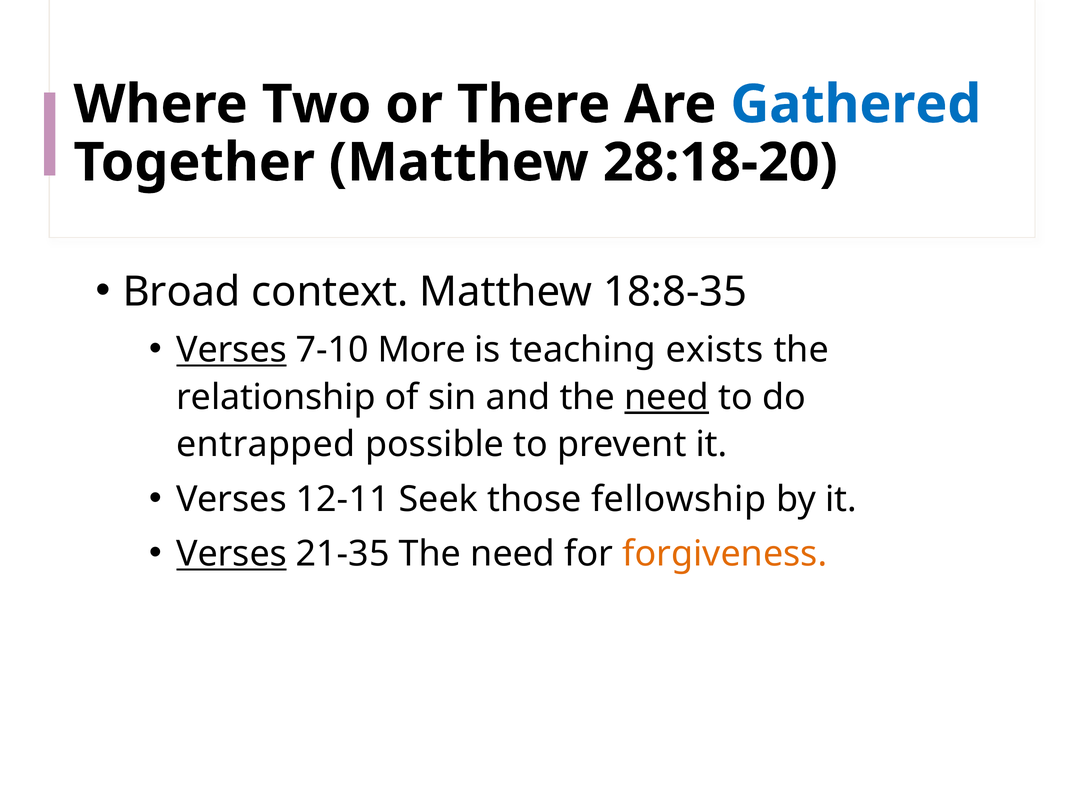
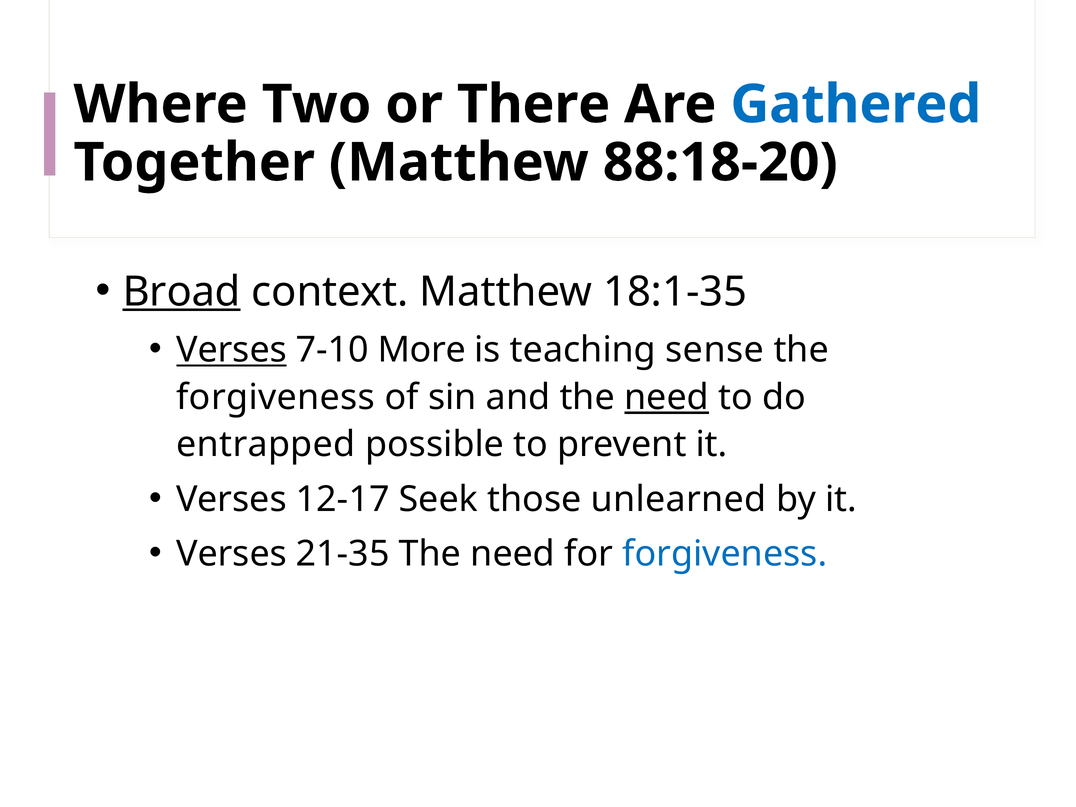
28:18-20: 28:18-20 -> 88:18-20 (720, 163)
Broad underline: none -> present (182, 292)
18:8-35: 18:8-35 -> 18:1-35 (675, 292)
exists: exists -> sense (715, 350)
relationship: relationship -> forgiveness (276, 397)
12-11: 12-11 -> 12-17 (343, 499)
fellowship: fellowship -> unlearned (679, 499)
Verses underline: present -> none (232, 554)
forgiveness colour: orange -> blue (725, 554)
